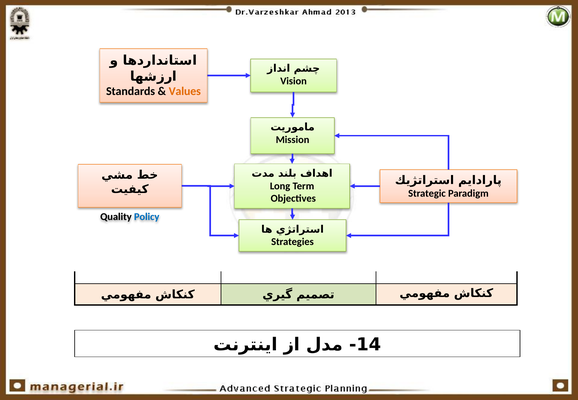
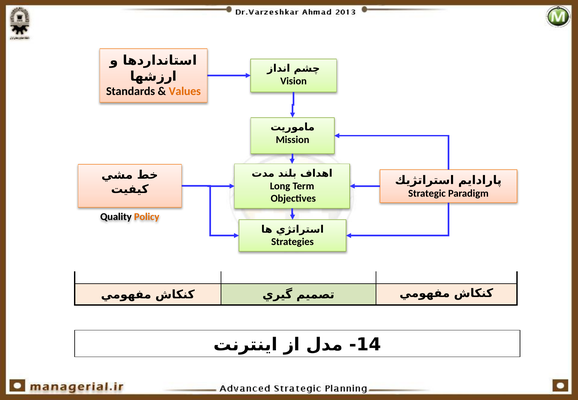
Policy colour: blue -> orange (147, 217)
